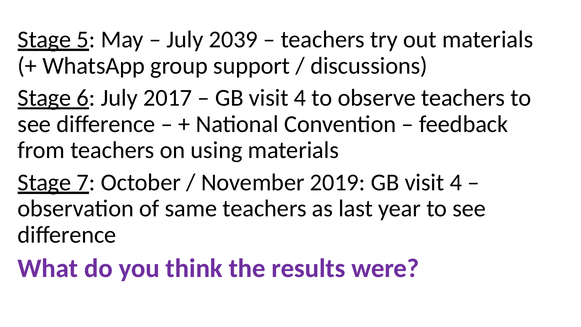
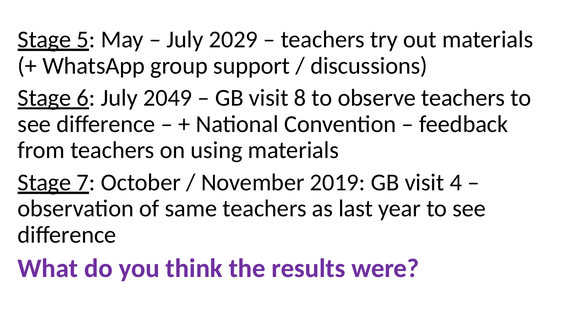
2039: 2039 -> 2029 (233, 40)
2017: 2017 -> 2049 (168, 98)
4: 4 -> 8 (300, 98)
